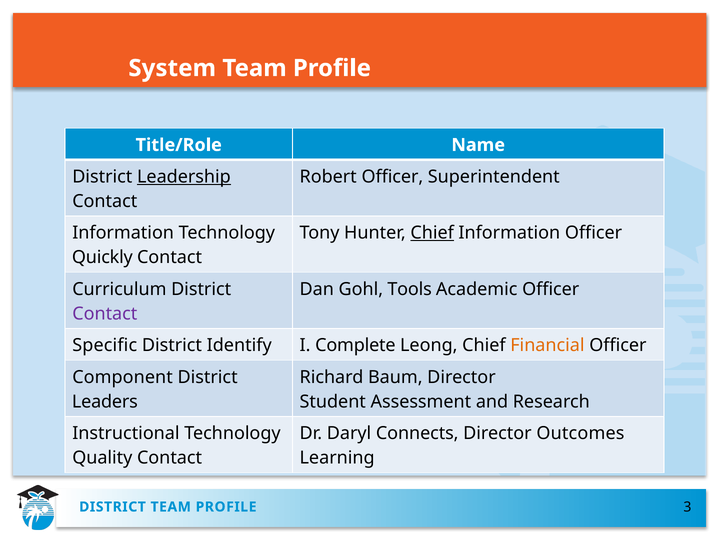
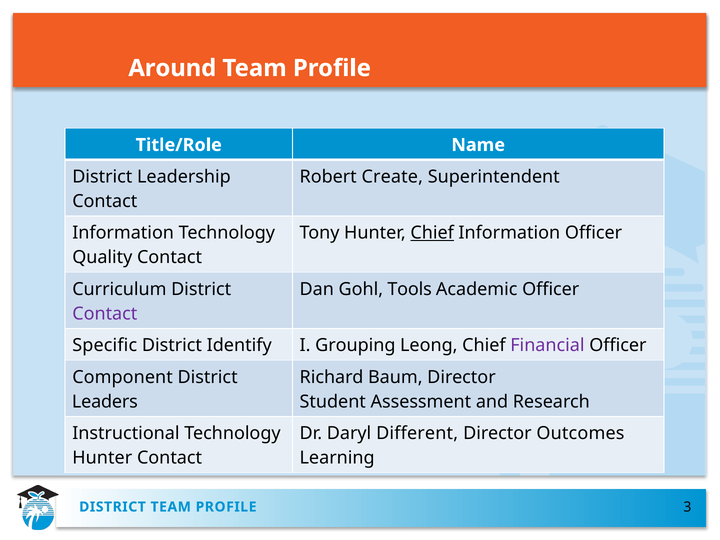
System: System -> Around (172, 68)
Leadership underline: present -> none (184, 177)
Robert Officer: Officer -> Create (392, 177)
Quickly: Quickly -> Quality (102, 257)
Complete: Complete -> Grouping (355, 345)
Financial colour: orange -> purple (547, 345)
Connects: Connects -> Different (417, 433)
Quality: Quality -> Hunter (102, 458)
